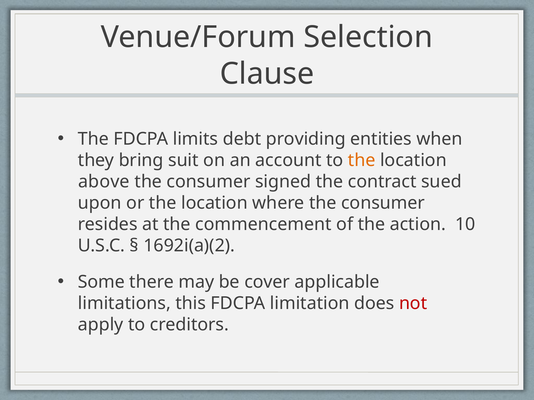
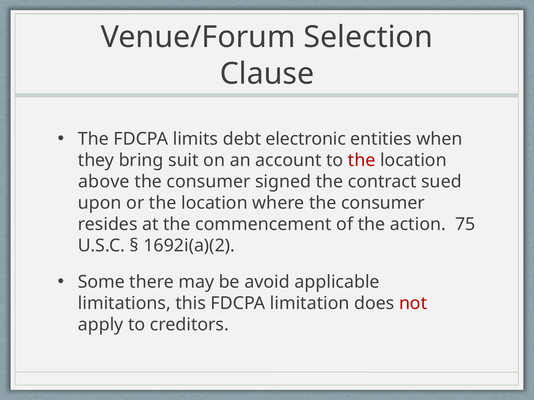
providing: providing -> electronic (306, 139)
the colour: orange -> red (362, 161)
10: 10 -> 75 (465, 225)
cover: cover -> avoid (267, 282)
